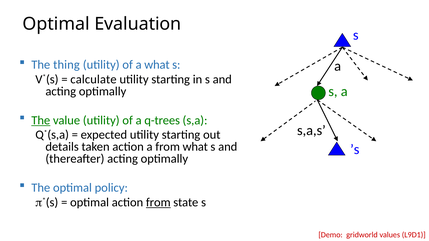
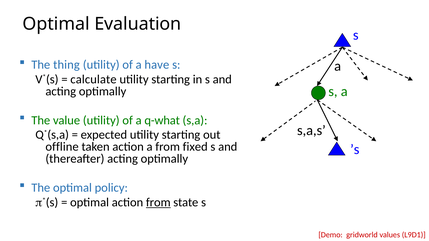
a what: what -> have (157, 65)
The underline: present -> none (41, 120)
q-trees: q-trees -> q-what (162, 120)
details: details -> offline (62, 147)
from what: what -> fixed (195, 147)
